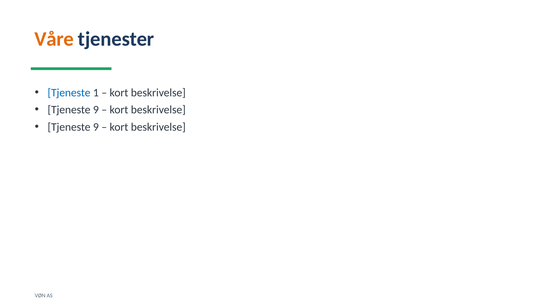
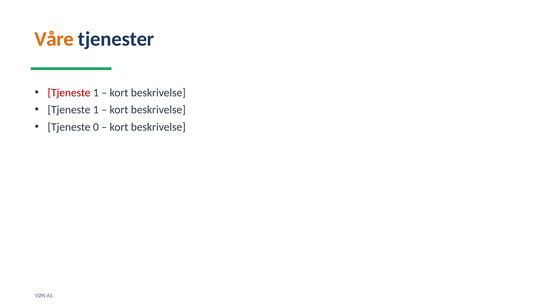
Tjeneste colour: blue -> red (69, 93)
9: 9 -> 1 (96, 110)
9: 9 -> 0 (96, 127)
